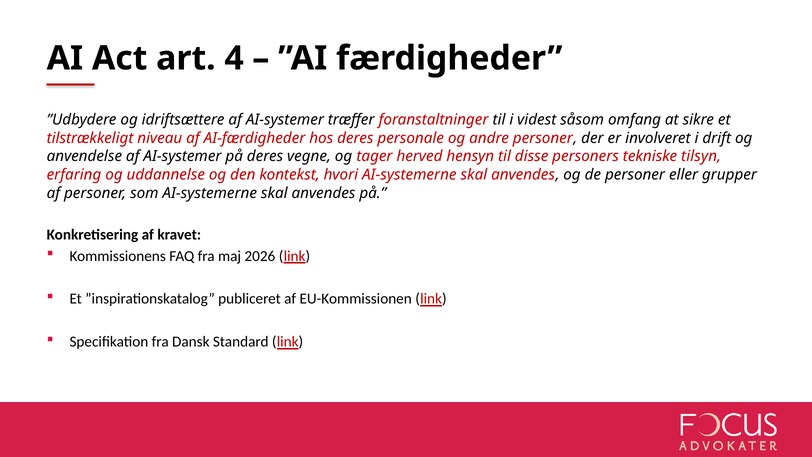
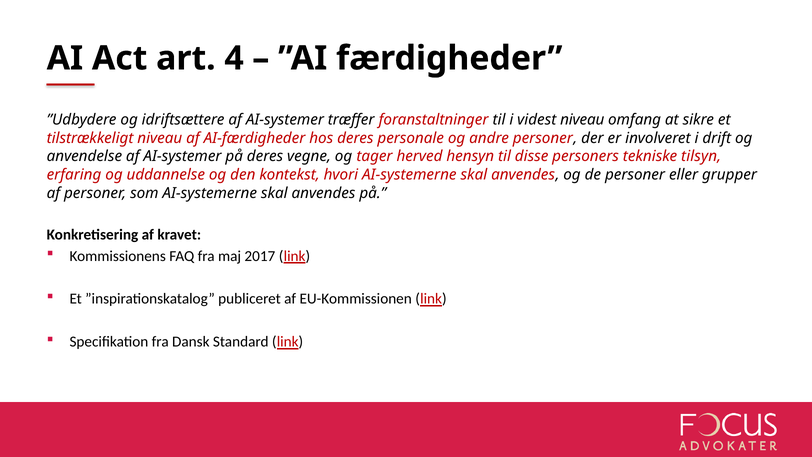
videst såsom: såsom -> niveau (582, 120)
2026: 2026 -> 2017 (260, 256)
